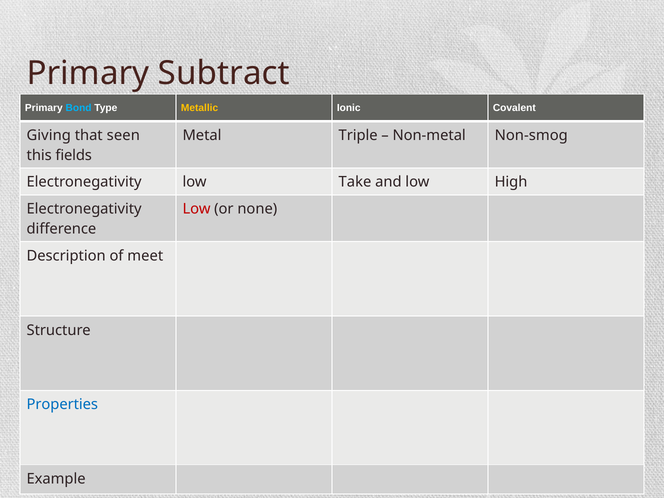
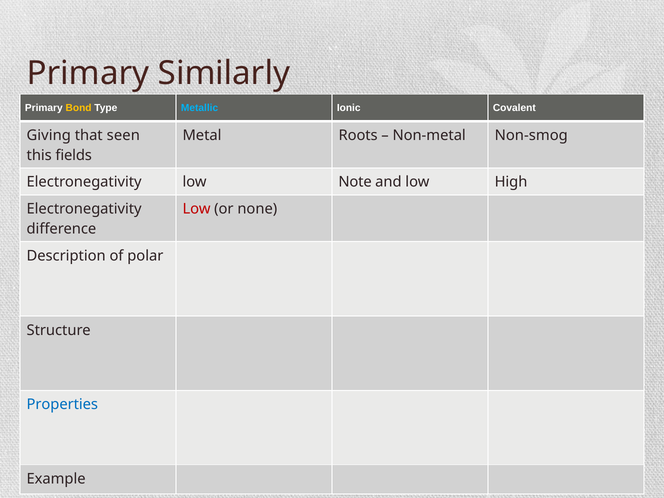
Subtract: Subtract -> Similarly (224, 73)
Bond colour: light blue -> yellow (79, 108)
Metallic colour: yellow -> light blue (200, 108)
Triple: Triple -> Roots (358, 135)
Take: Take -> Note (355, 182)
meet: meet -> polar (145, 256)
